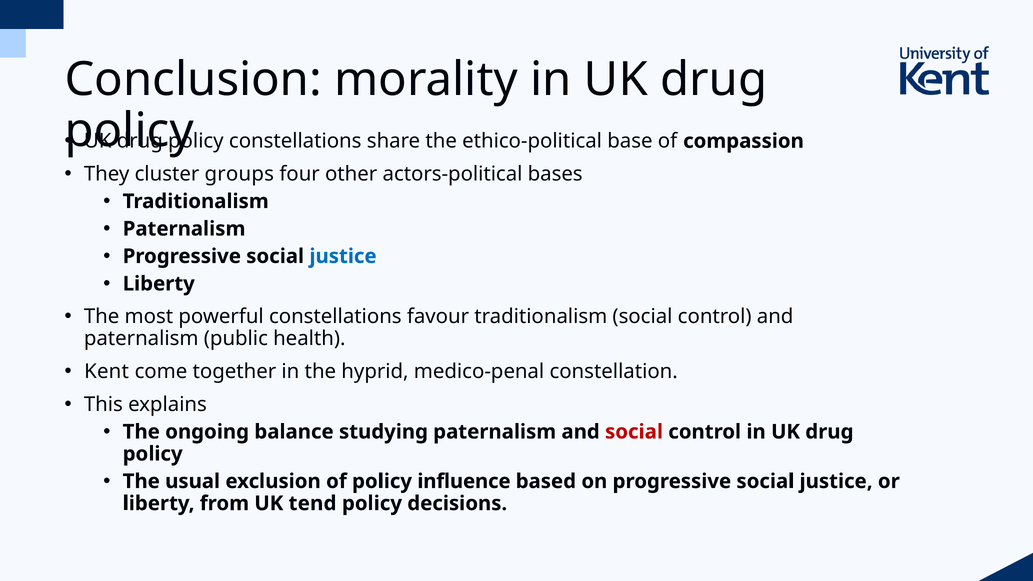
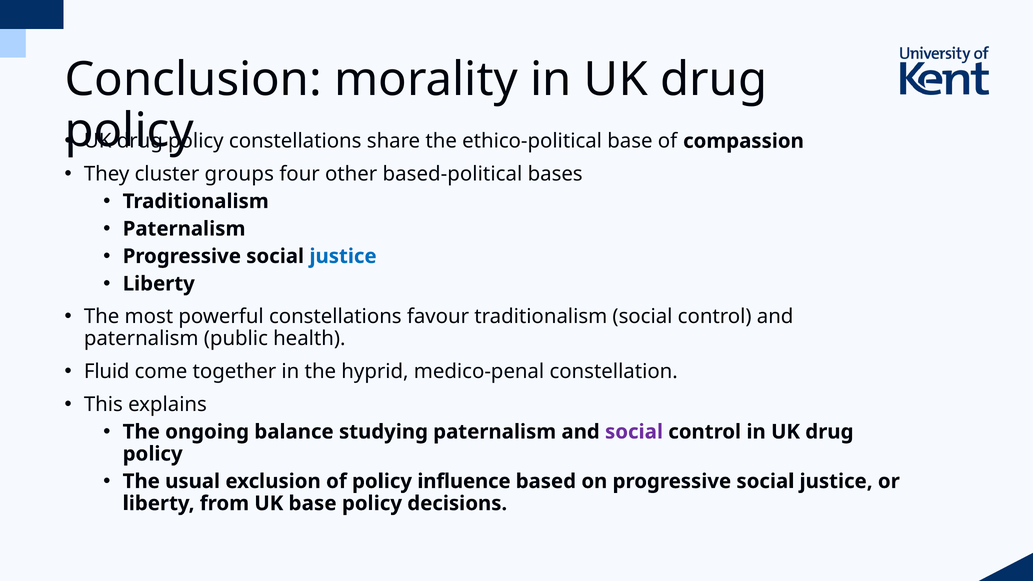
actors-political: actors-political -> based-political (452, 174)
Kent: Kent -> Fluid (107, 372)
social colour: red -> purple (634, 432)
UK tend: tend -> base (313, 503)
